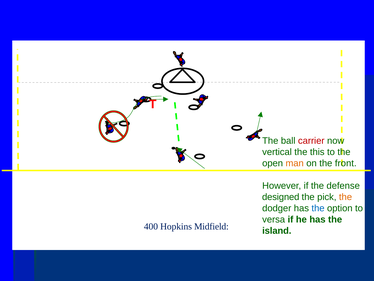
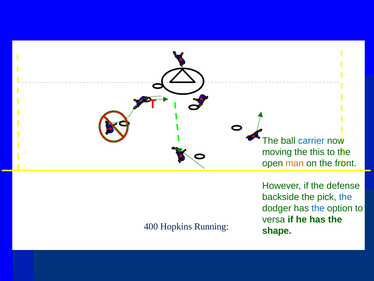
carrier colour: red -> blue (311, 141)
vertical: vertical -> moving (277, 152)
designed: designed -> backside (281, 197)
the colour: orange -> blue (346, 197)
Midfield: Midfield -> Running (211, 226)
island: island -> shape (277, 230)
